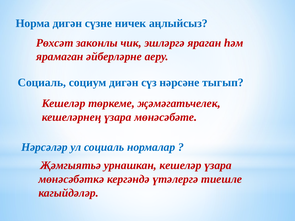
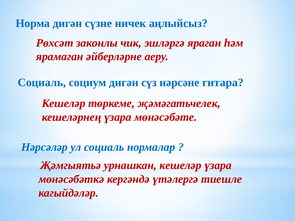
тыгып: тыгып -> гитара (223, 83)
